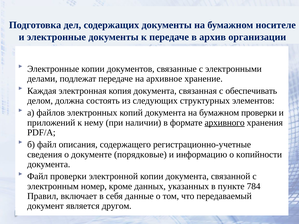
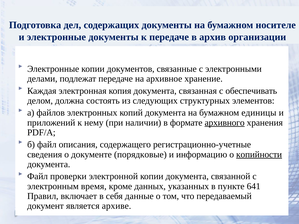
бумажном проверки: проверки -> единицы (259, 113)
копийности underline: none -> present (259, 155)
номер: номер -> время (94, 186)
784: 784 -> 641 (254, 186)
другом: другом -> архиве (117, 206)
